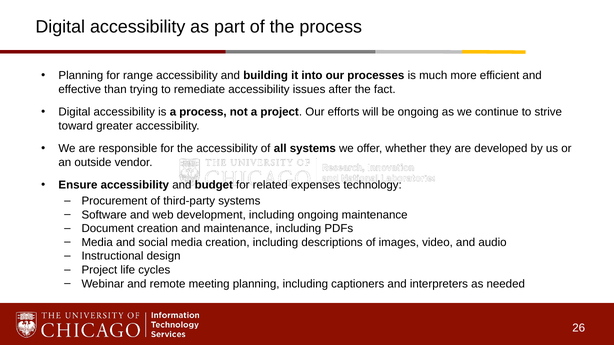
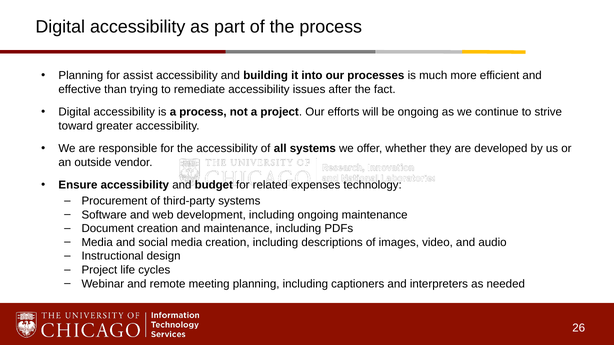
range: range -> assist (138, 76)
